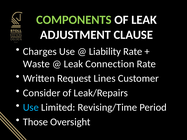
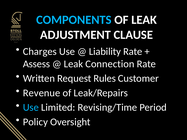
COMPONENTS colour: light green -> light blue (74, 20)
Waste: Waste -> Assess (36, 64)
Lines: Lines -> Rules (105, 79)
Consider: Consider -> Revenue (42, 93)
Those: Those -> Policy (35, 122)
